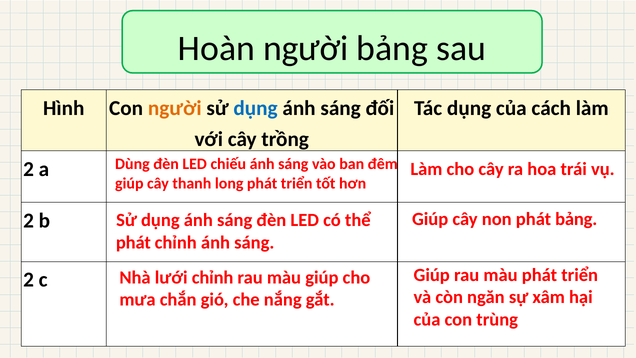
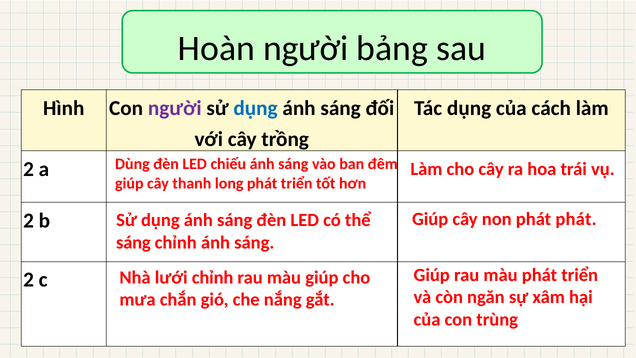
người colour: orange -> purple (175, 108)
phát bảng: bảng -> phát (576, 219)
phát: phát -> sáng (133, 242)
